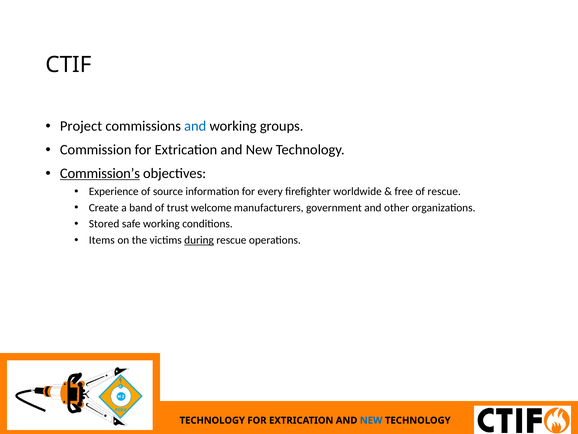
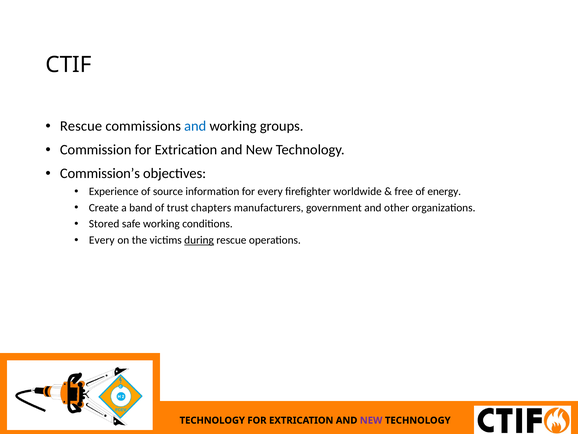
Project: Project -> Rescue (81, 126)
Commission’s underline: present -> none (100, 173)
of rescue: rescue -> energy (444, 191)
welcome: welcome -> chapters (211, 207)
Items: Items -> Every (102, 240)
NEW colour: blue -> purple (371, 420)
